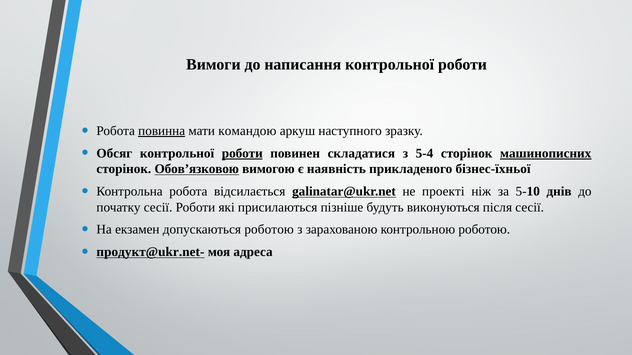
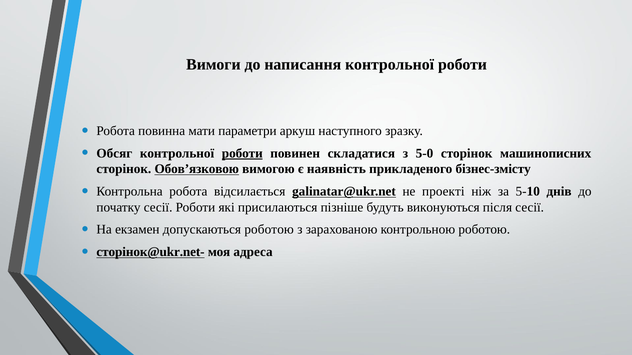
повинна underline: present -> none (162, 131)
командою: командою -> параметри (247, 131)
5-4: 5-4 -> 5-0 (424, 153)
машинописних underline: present -> none (546, 153)
бізнес-їхньої: бізнес-їхньої -> бізнес-змісту (493, 169)
продукт@ukr.net-: продукт@ukr.net- -> сторінок@ukr.net- (151, 252)
